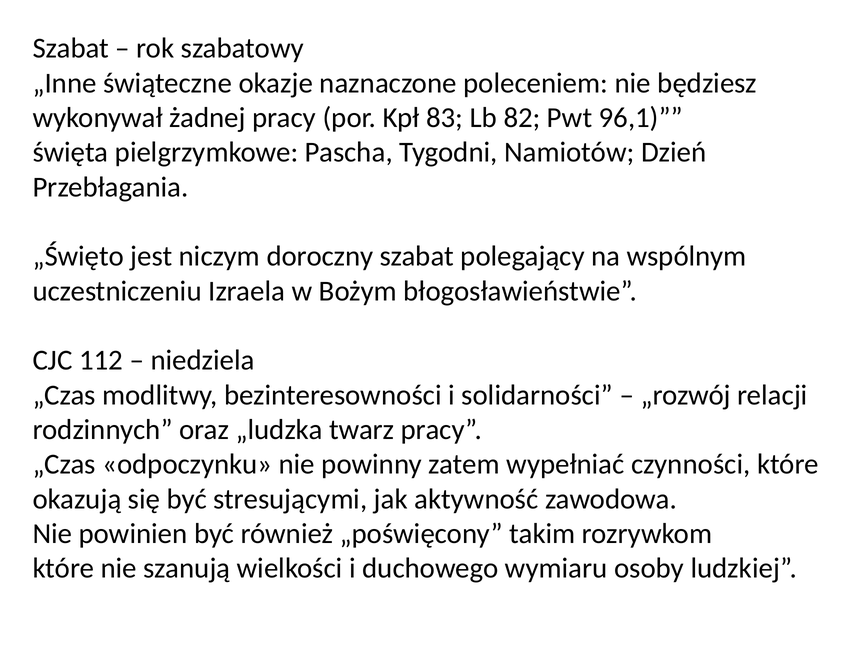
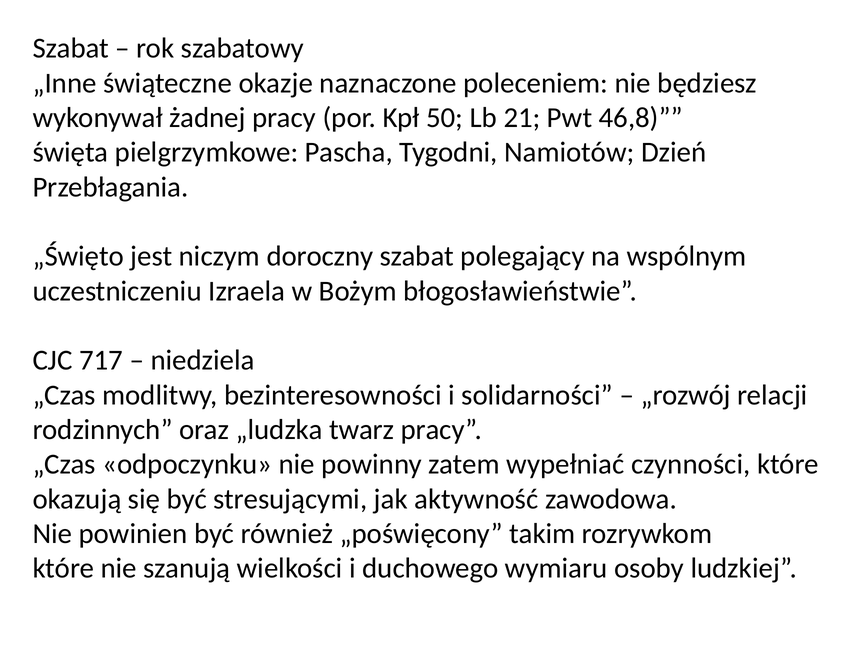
83: 83 -> 50 (445, 118)
82: 82 -> 21 (522, 118)
96,1: 96,1 -> 46,8 (641, 118)
112: 112 -> 717 (101, 361)
